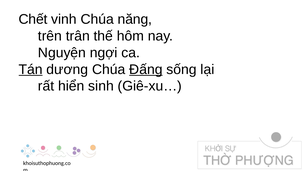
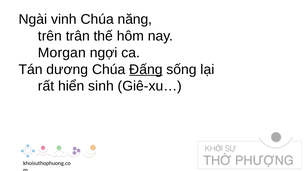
Chết: Chết -> Ngài (33, 19)
Nguyện: Nguyện -> Morgan (62, 53)
Tán underline: present -> none (31, 69)
